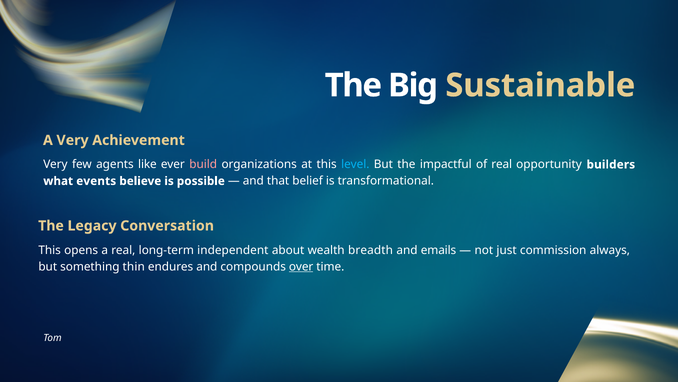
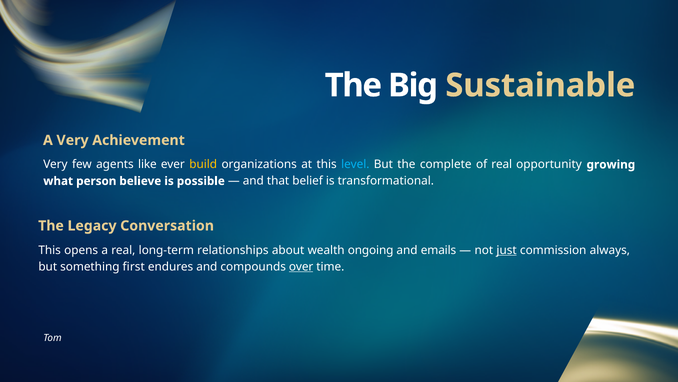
build colour: pink -> yellow (203, 164)
impactful: impactful -> complete (446, 164)
builders: builders -> growing (611, 164)
events: events -> person (96, 181)
independent: independent -> relationships (233, 250)
breadth: breadth -> ongoing (371, 250)
just underline: none -> present (507, 250)
thin: thin -> first (134, 266)
